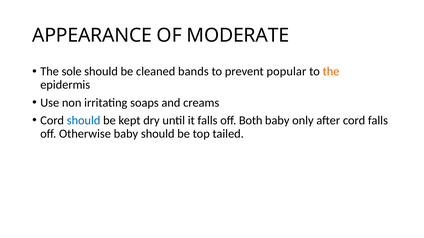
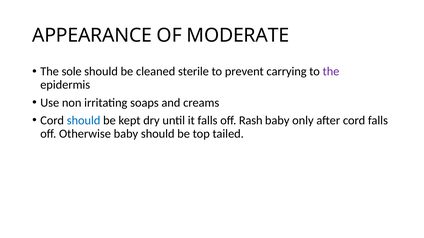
bands: bands -> sterile (193, 72)
popular: popular -> carrying (287, 72)
the colour: orange -> purple (331, 72)
Both: Both -> Rash (251, 121)
